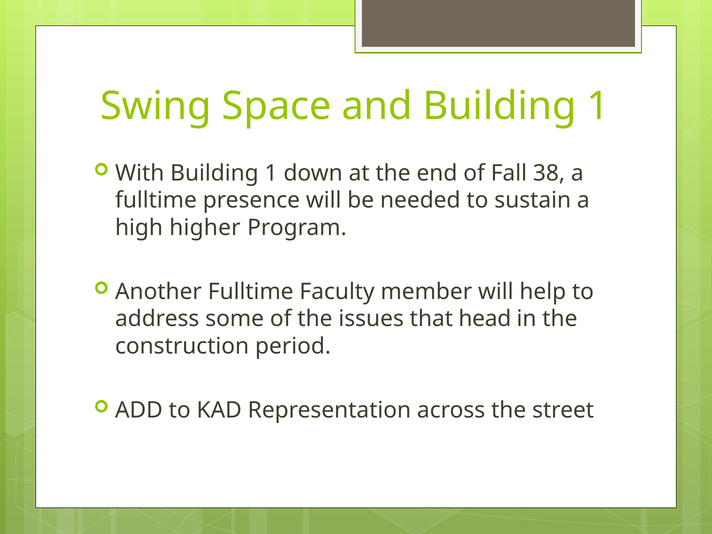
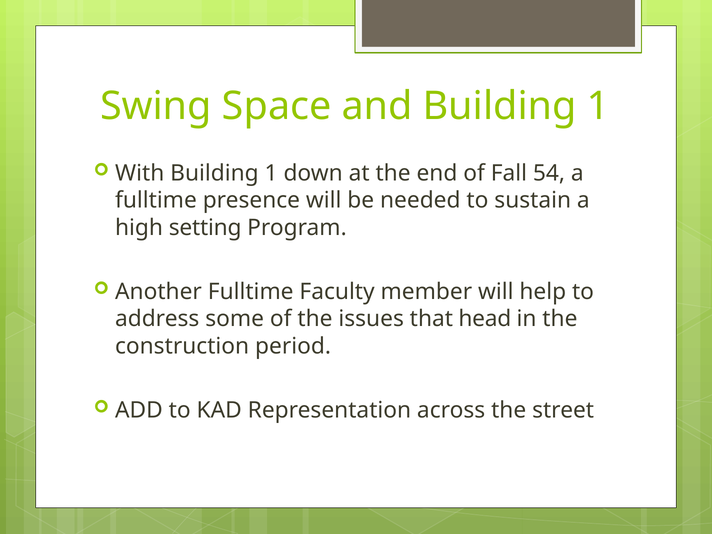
38: 38 -> 54 (549, 173)
higher: higher -> setting (205, 228)
